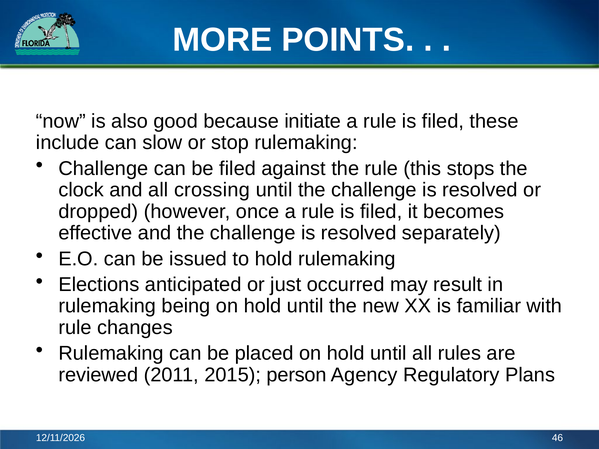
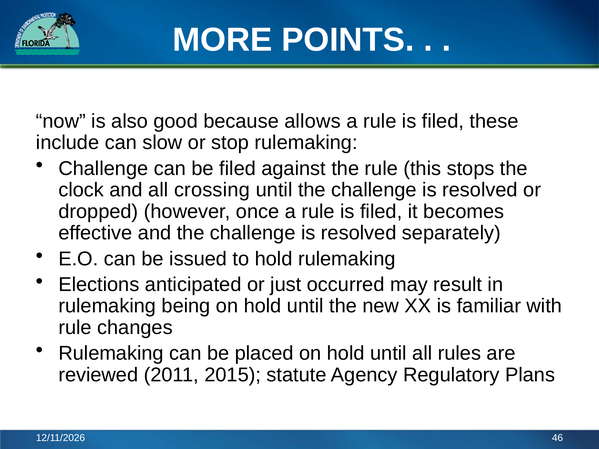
initiate: initiate -> allows (313, 121)
person: person -> statute (297, 375)
